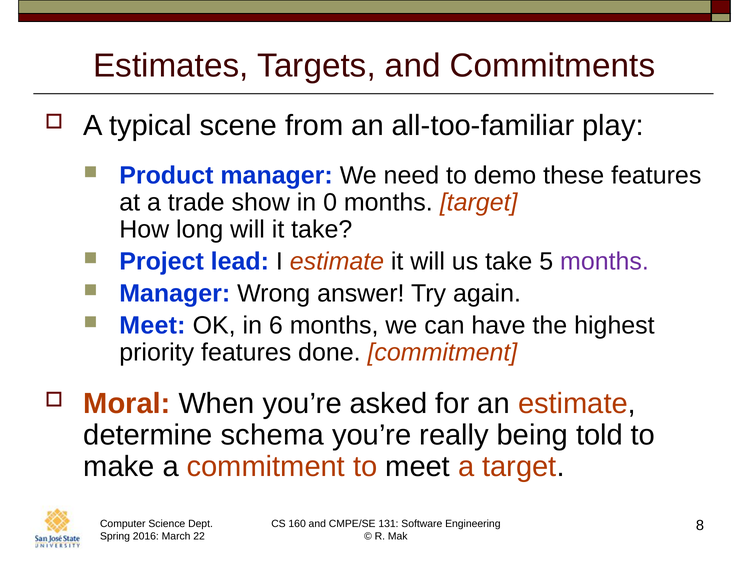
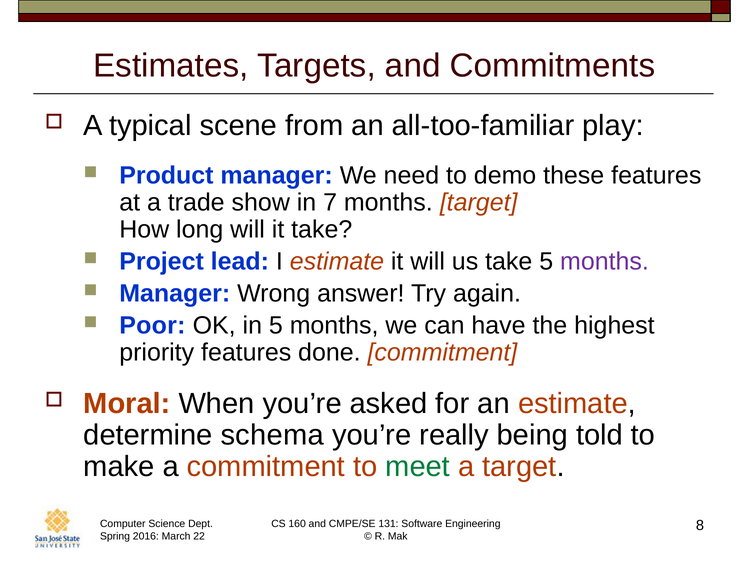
0: 0 -> 7 (330, 203)
Meet: Meet -> Poor (152, 325)
in 6: 6 -> 5 (276, 325)
meet colour: black -> green (418, 466)
